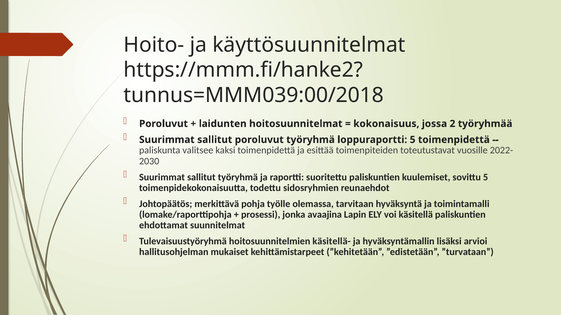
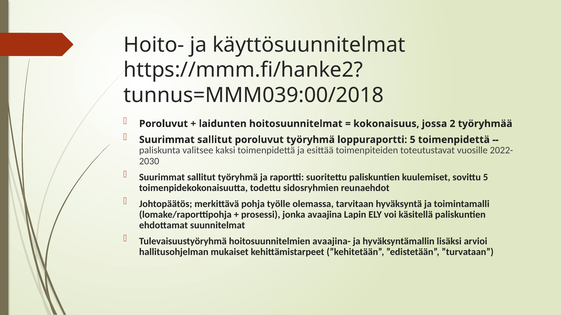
käsitellä-: käsitellä- -> avaajina- (332, 242)
